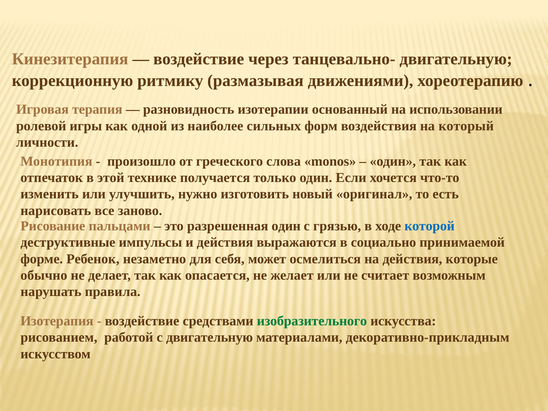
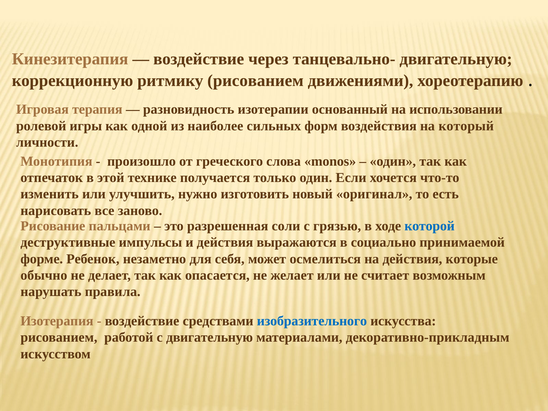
ритмику размазывая: размазывая -> рисованием (255, 81)
разрешенная один: один -> соли (286, 226)
изобразительного colour: green -> blue (312, 321)
